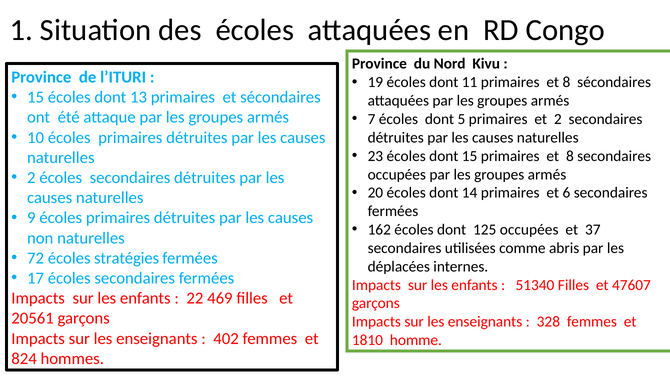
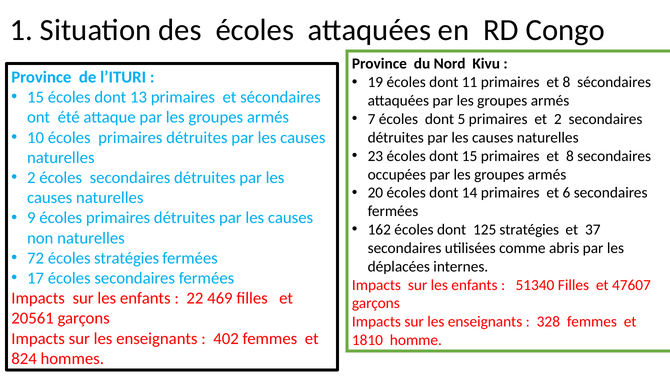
125 occupées: occupées -> stratégies (529, 230)
